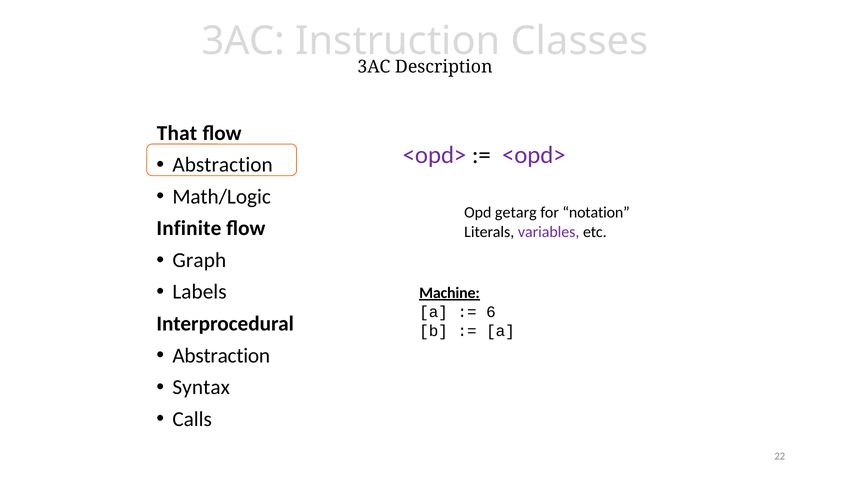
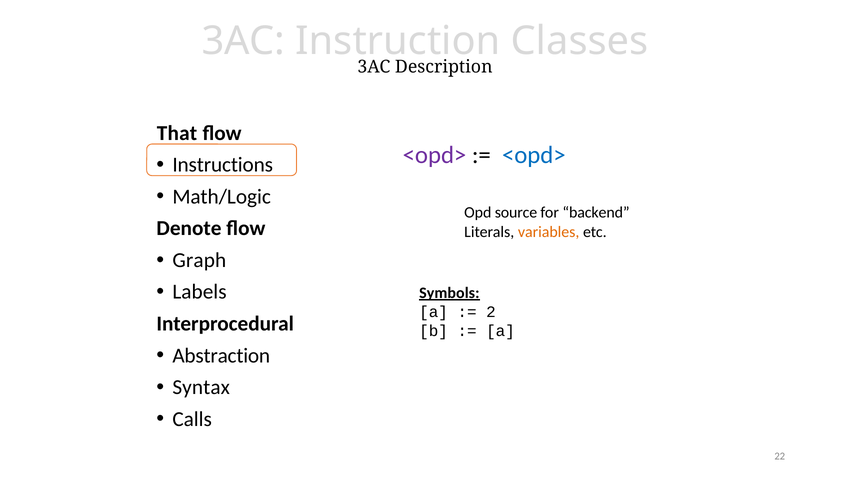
<opd> colour: purple -> blue (534, 155)
Abstraction: Abstraction -> Instructions (223, 165)
getarg: getarg -> source (516, 213)
notation: notation -> backend (596, 213)
Infinite: Infinite -> Denote (189, 228)
variables colour: purple -> orange (549, 232)
Machine: Machine -> Symbols (449, 293)
6: 6 -> 2 (491, 312)
